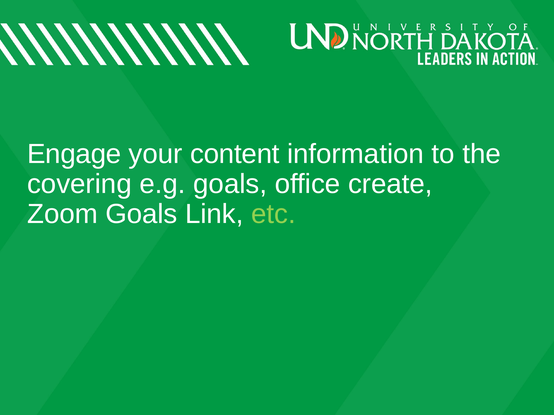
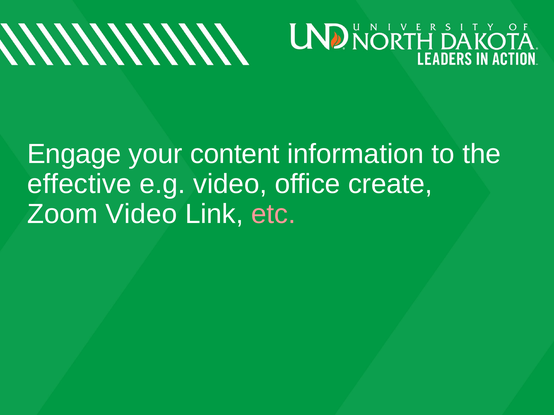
covering: covering -> effective (79, 184)
e.g goals: goals -> video (230, 184)
Zoom Goals: Goals -> Video (141, 214)
etc colour: light green -> pink (273, 214)
